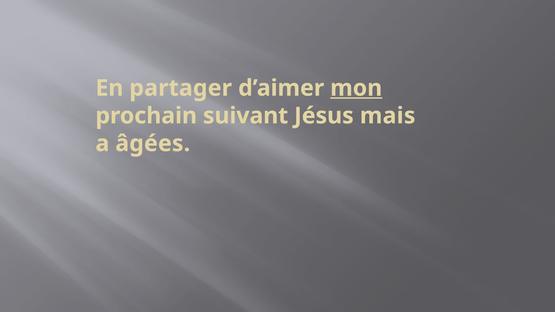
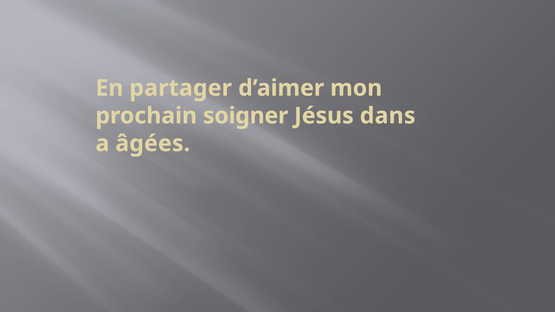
mon underline: present -> none (356, 88)
suivant: suivant -> soigner (246, 116)
mais: mais -> dans (388, 116)
